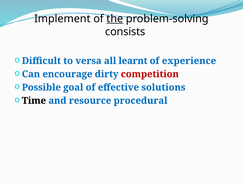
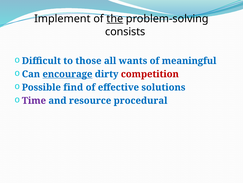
versa: versa -> those (88, 61)
learnt: learnt -> wants (133, 61)
experience: experience -> meaningful (189, 61)
encourage underline: none -> present (67, 74)
goal: goal -> find (73, 87)
Time colour: black -> purple (34, 100)
